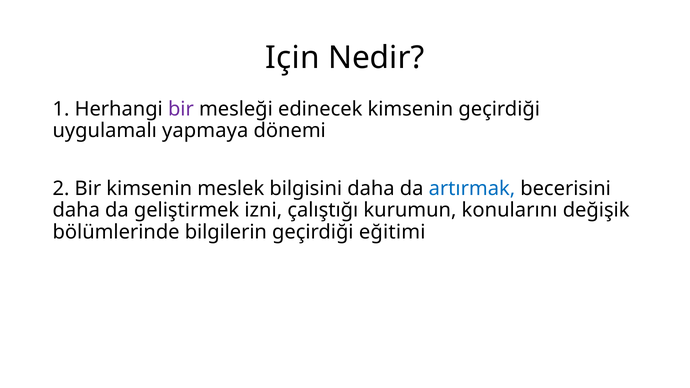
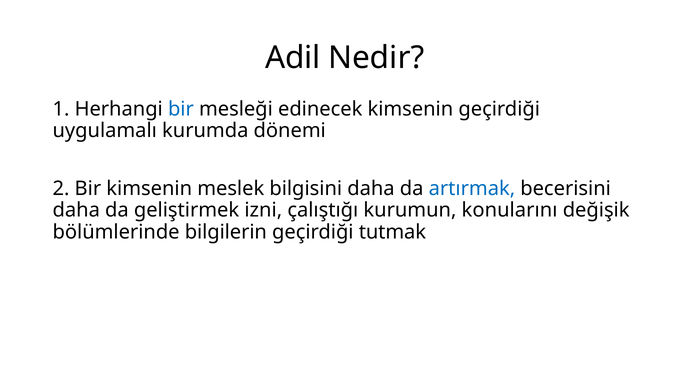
Için: Için -> Adil (293, 58)
bir colour: purple -> blue (181, 109)
yapmaya: yapmaya -> kurumda (205, 131)
eğitimi: eğitimi -> tutmak (392, 232)
